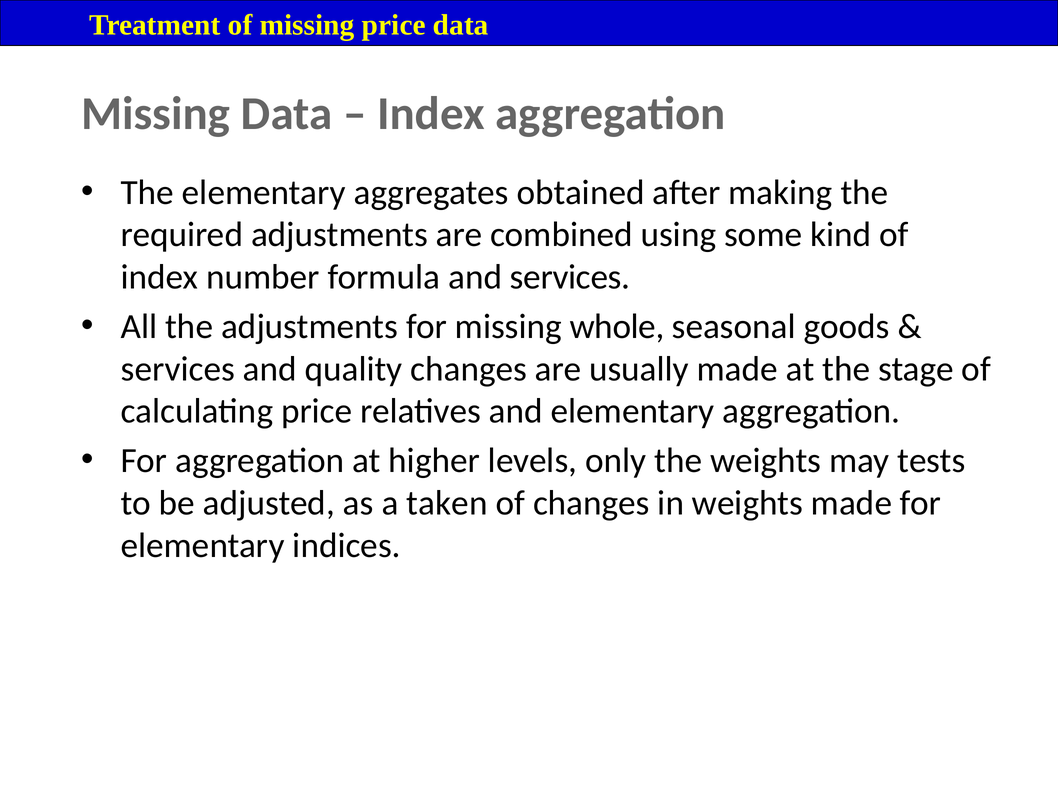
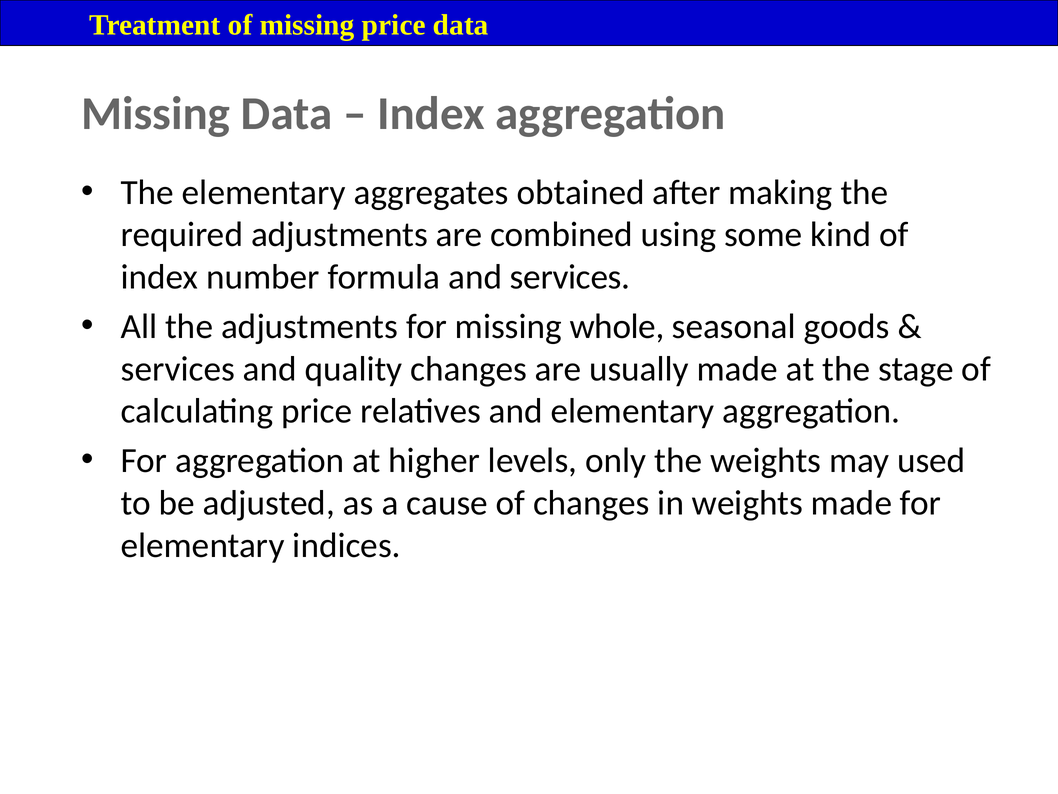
tests: tests -> used (931, 460)
taken: taken -> cause (447, 503)
